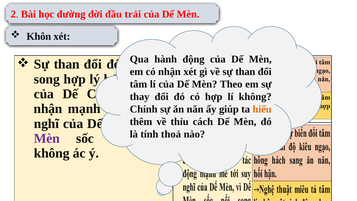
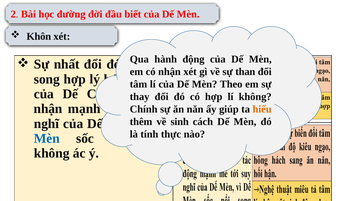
trải: trải -> biết (133, 14)
than: than -> nhất (67, 64)
thỉu: thỉu -> sinh (180, 122)
thoả: thoả -> thực (171, 134)
Mèn colour: purple -> blue (47, 138)
